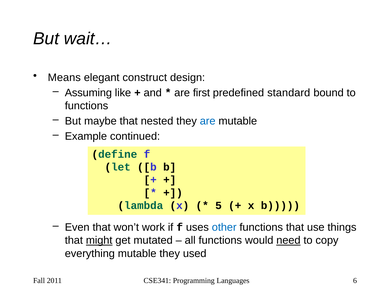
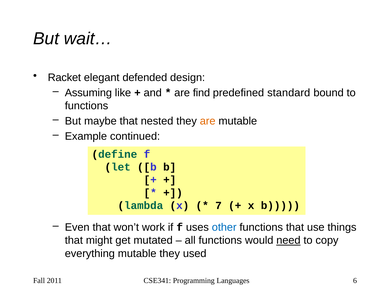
Means: Means -> Racket (64, 77)
construct: construct -> defended (145, 77)
first: first -> find (201, 93)
are colour: blue -> orange (208, 121)
5: 5 -> 7 (219, 205)
might underline: present -> none (99, 240)
